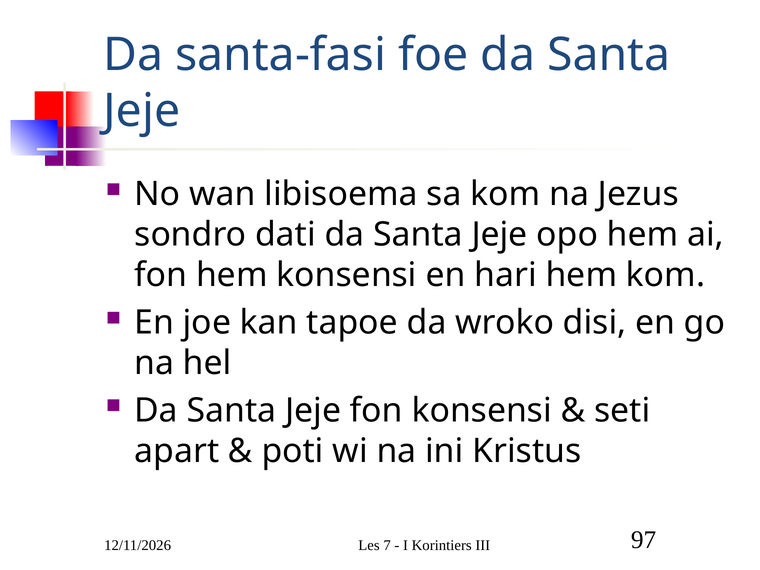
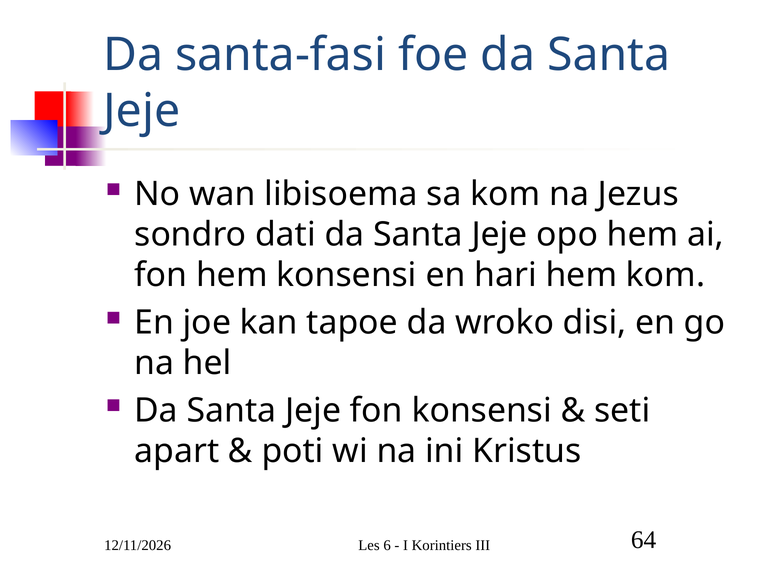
7: 7 -> 6 (387, 545)
97: 97 -> 64 (644, 540)
